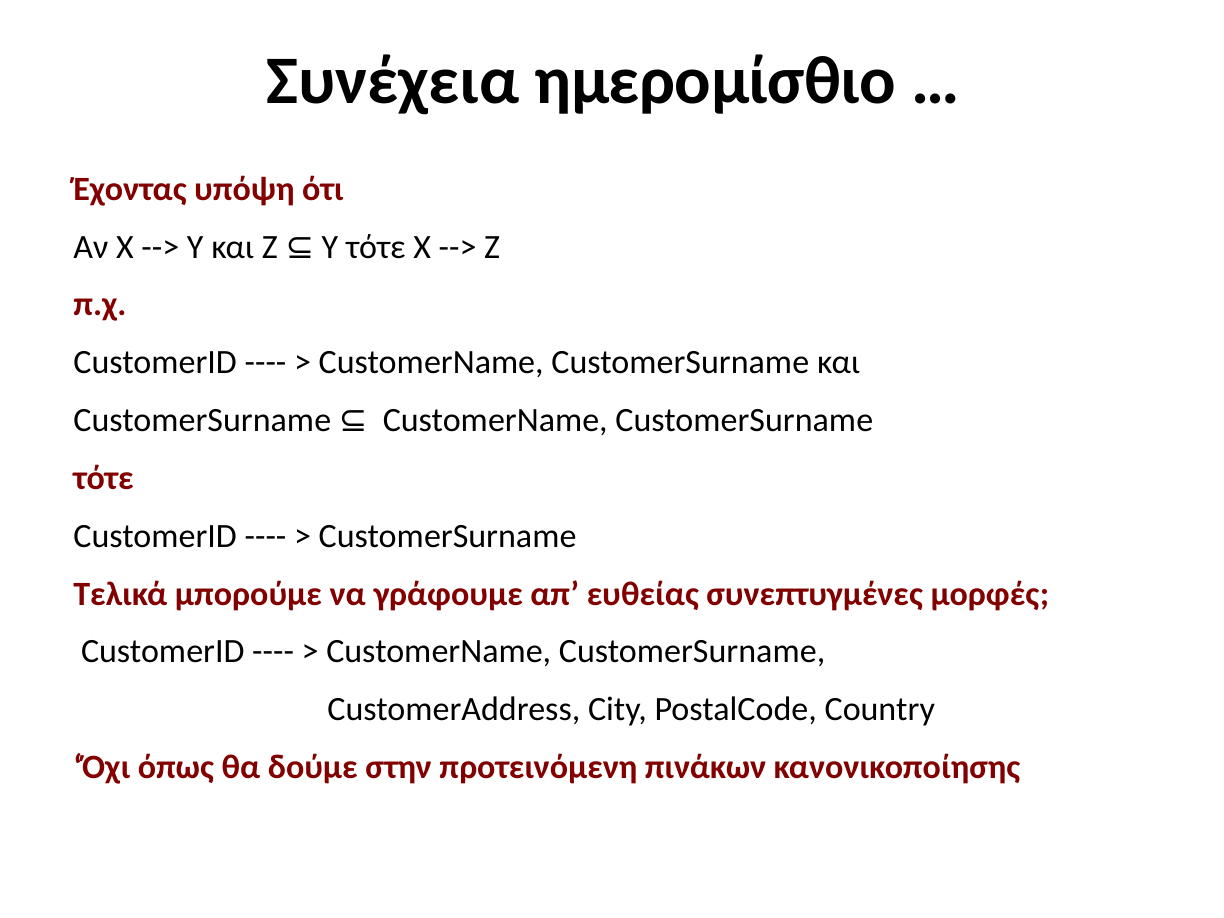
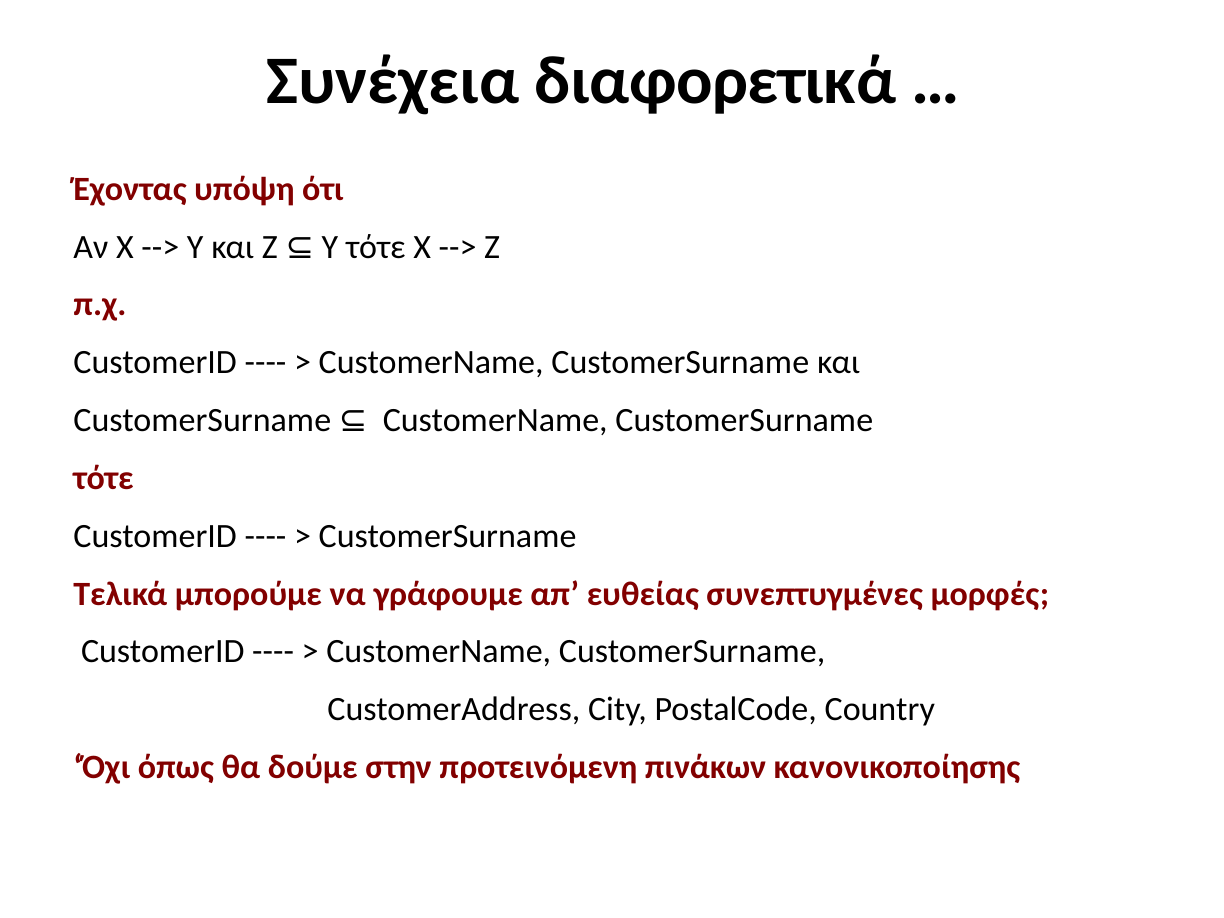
ημερομίσθιο: ημερομίσθιο -> διαφορετικά (715, 81)
